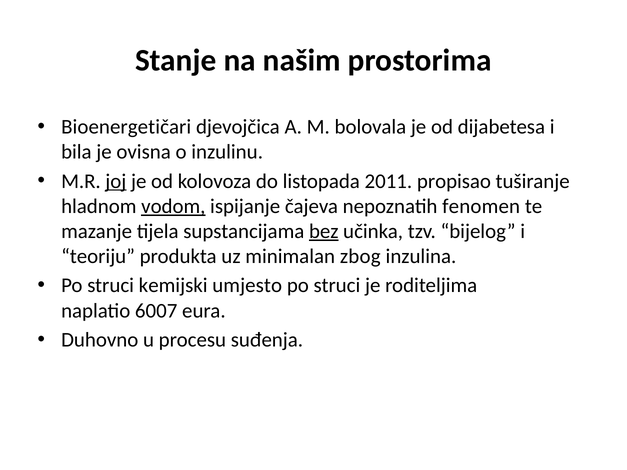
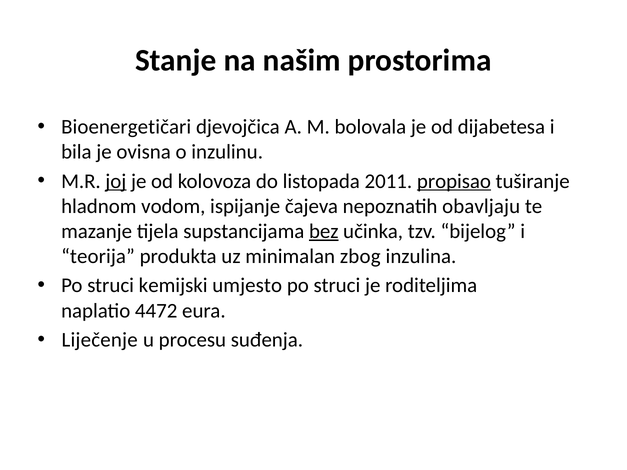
propisao underline: none -> present (454, 181)
vodom underline: present -> none (173, 206)
fenomen: fenomen -> obavljaju (481, 206)
teoriju: teoriju -> teorija (98, 256)
6007: 6007 -> 4472 (156, 311)
Duhovno: Duhovno -> Liječenje (100, 340)
